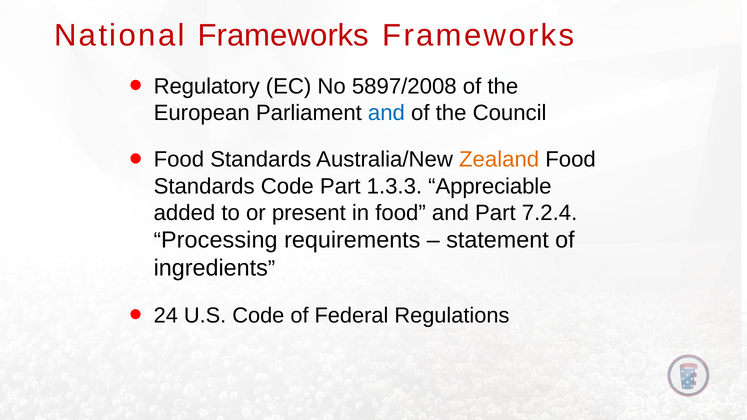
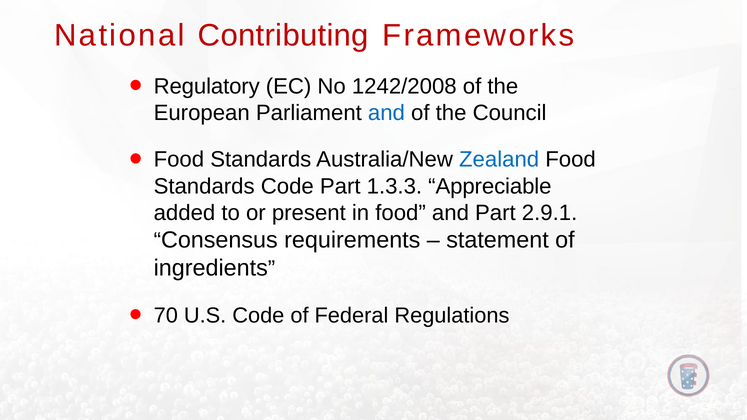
National Frameworks: Frameworks -> Contributing (283, 35)
5897/2008: 5897/2008 -> 1242/2008 (404, 86)
Zealand colour: orange -> blue (499, 160)
7.2.4: 7.2.4 -> 2.9.1 (550, 213)
Processing: Processing -> Consensus (219, 240)
24: 24 -> 70 (166, 316)
